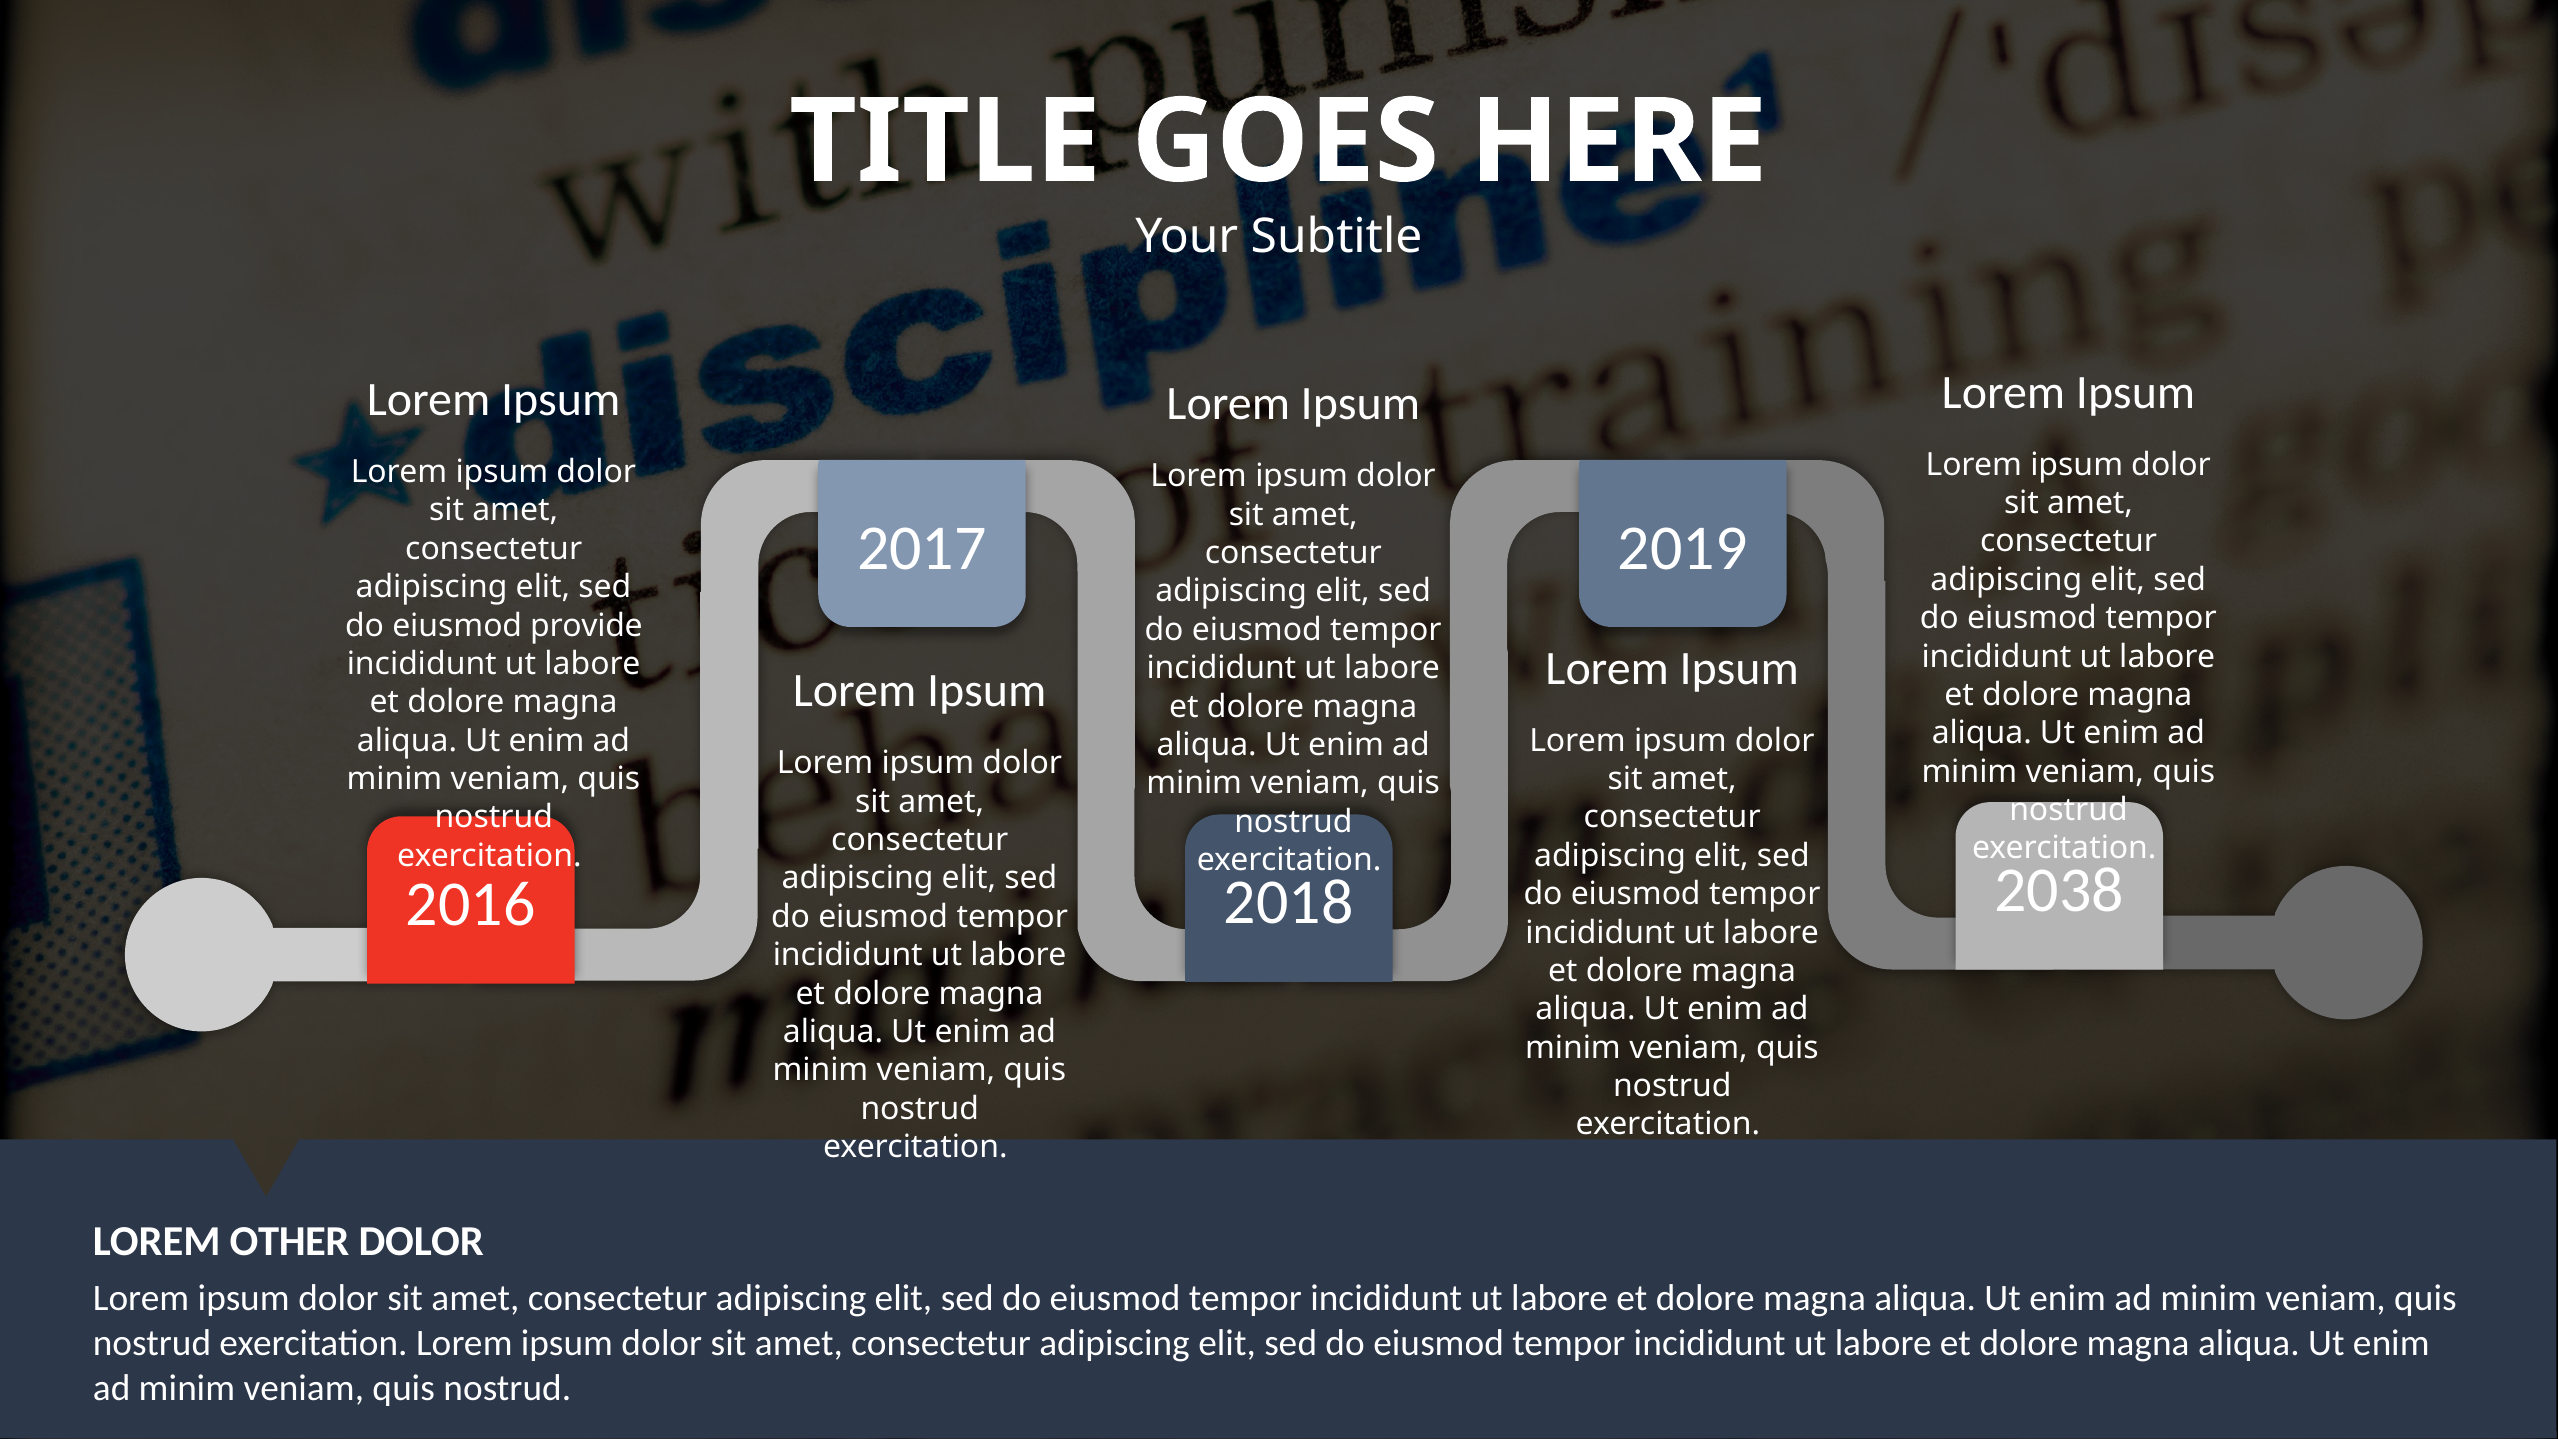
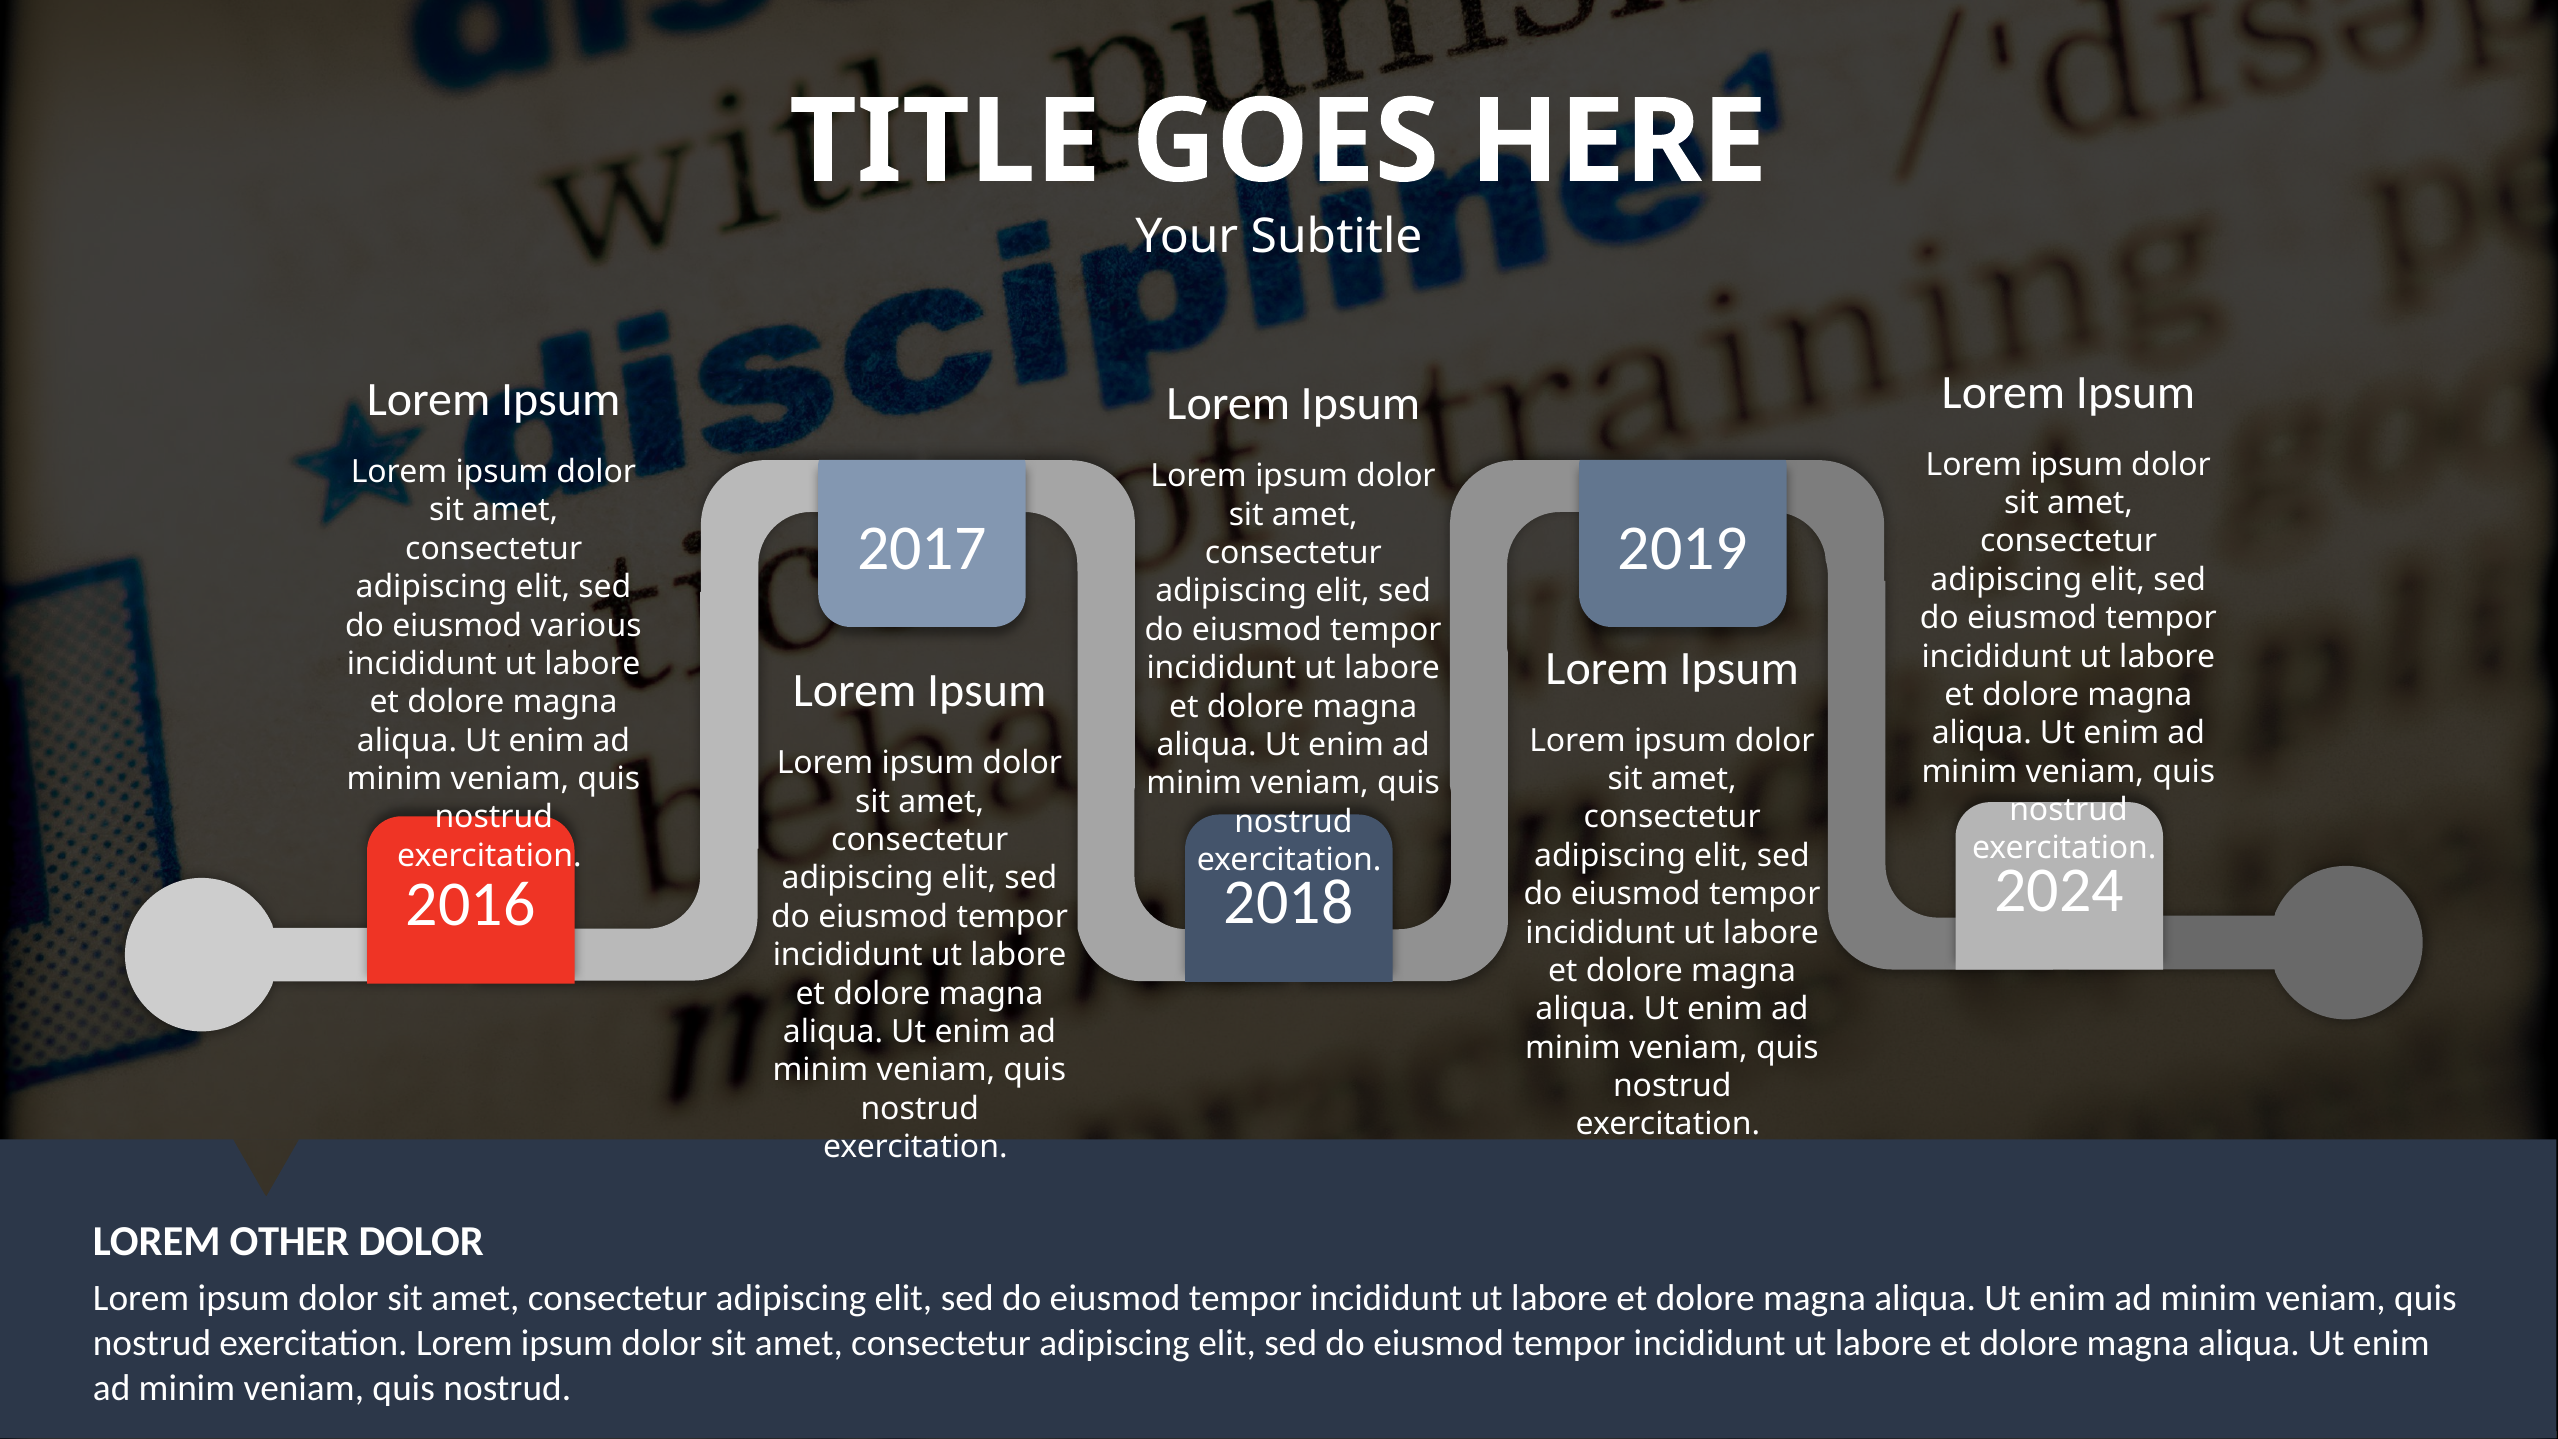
provide: provide -> various (586, 626)
2038: 2038 -> 2024 (2059, 890)
